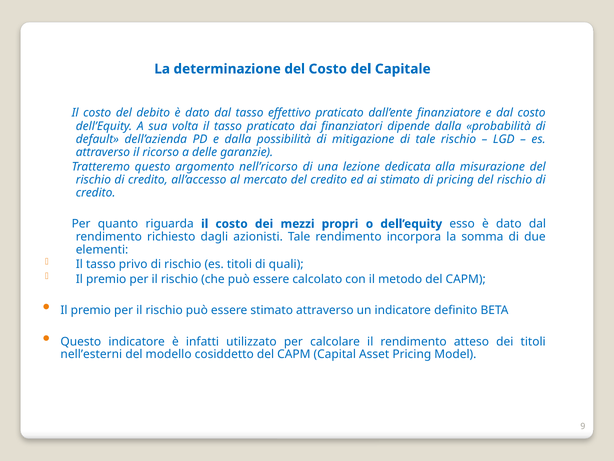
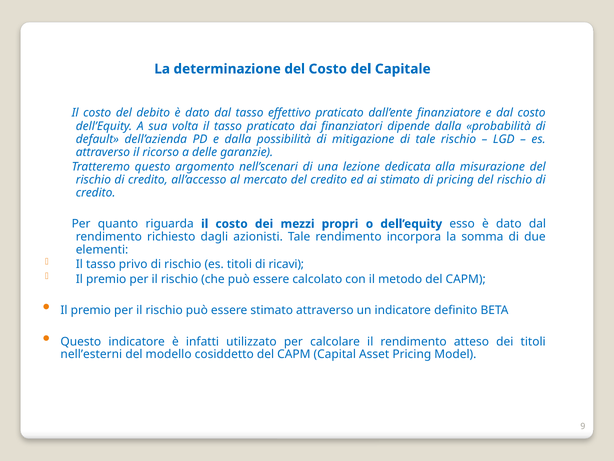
nell’ricorso: nell’ricorso -> nell’scenari (269, 167)
quali: quali -> ricavi (286, 264)
